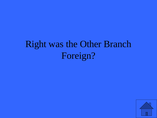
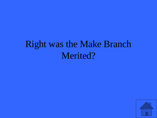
Other: Other -> Make (91, 44)
Foreign: Foreign -> Merited (78, 55)
